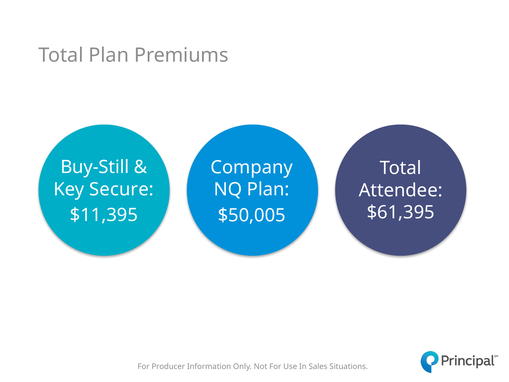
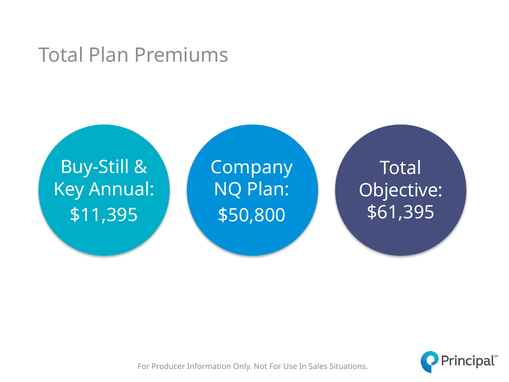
Secure: Secure -> Annual (122, 189)
Attendee: Attendee -> Objective (401, 190)
$50,005: $50,005 -> $50,800 (252, 215)
